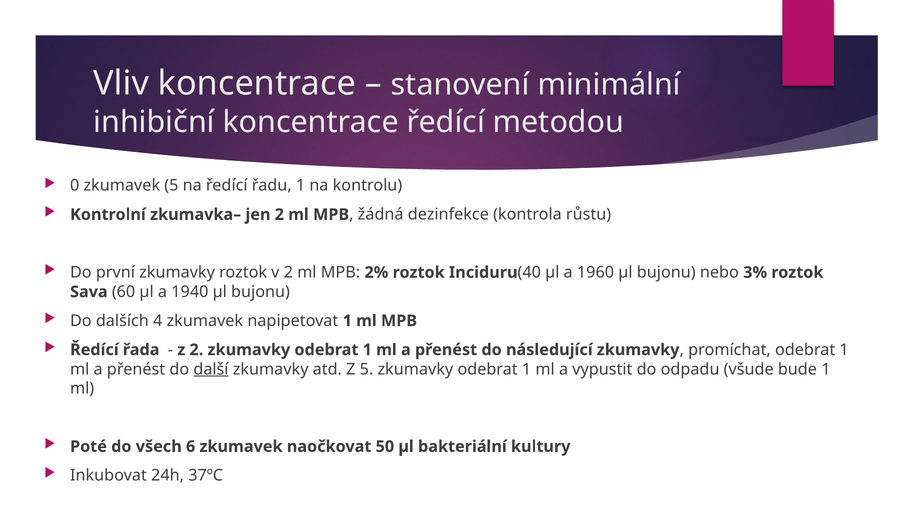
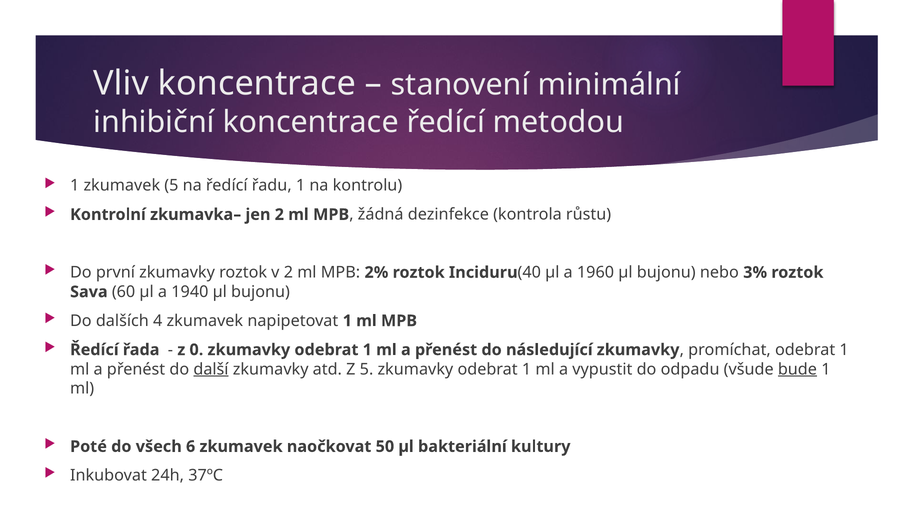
0: 0 -> 1 (75, 186)
z 2: 2 -> 0 (196, 350)
bude underline: none -> present (797, 369)
